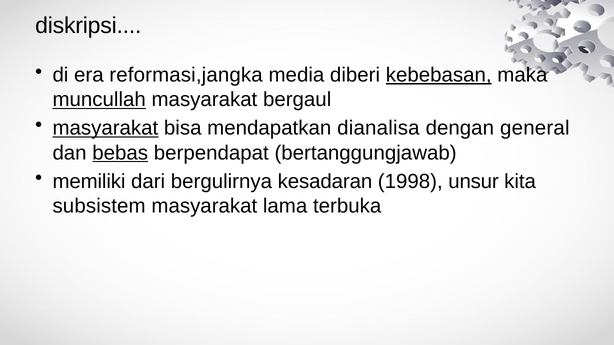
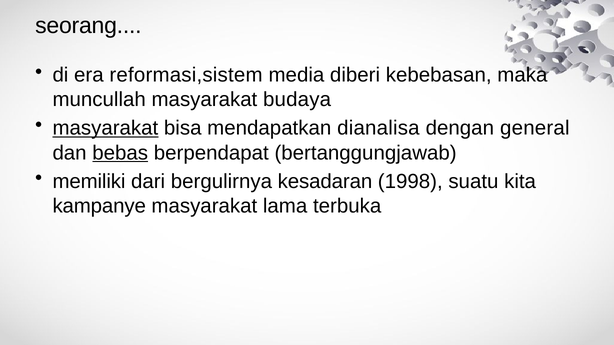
diskripsi: diskripsi -> seorang (88, 26)
reformasi,jangka: reformasi,jangka -> reformasi,sistem (186, 75)
kebebasan underline: present -> none (439, 75)
muncullah underline: present -> none (99, 100)
bergaul: bergaul -> budaya (297, 100)
unsur: unsur -> suatu (473, 182)
subsistem: subsistem -> kampanye (99, 206)
